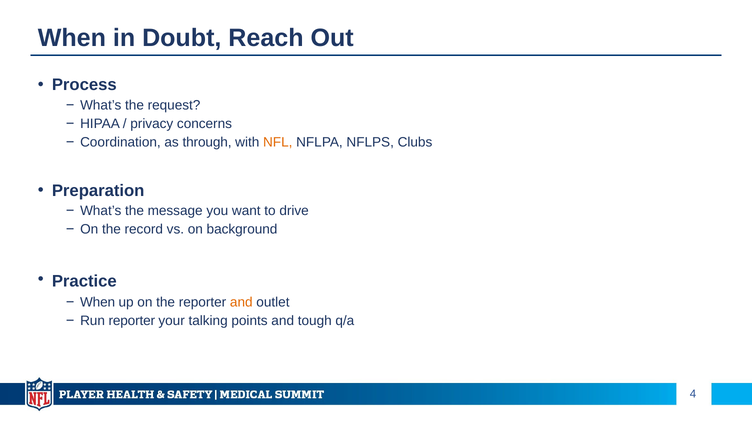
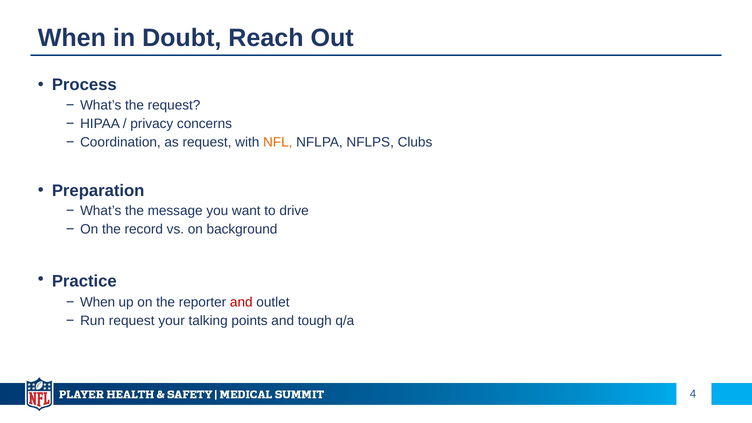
as through: through -> request (207, 142)
and colour: orange -> red (241, 302)
Run reporter: reporter -> request (132, 321)
